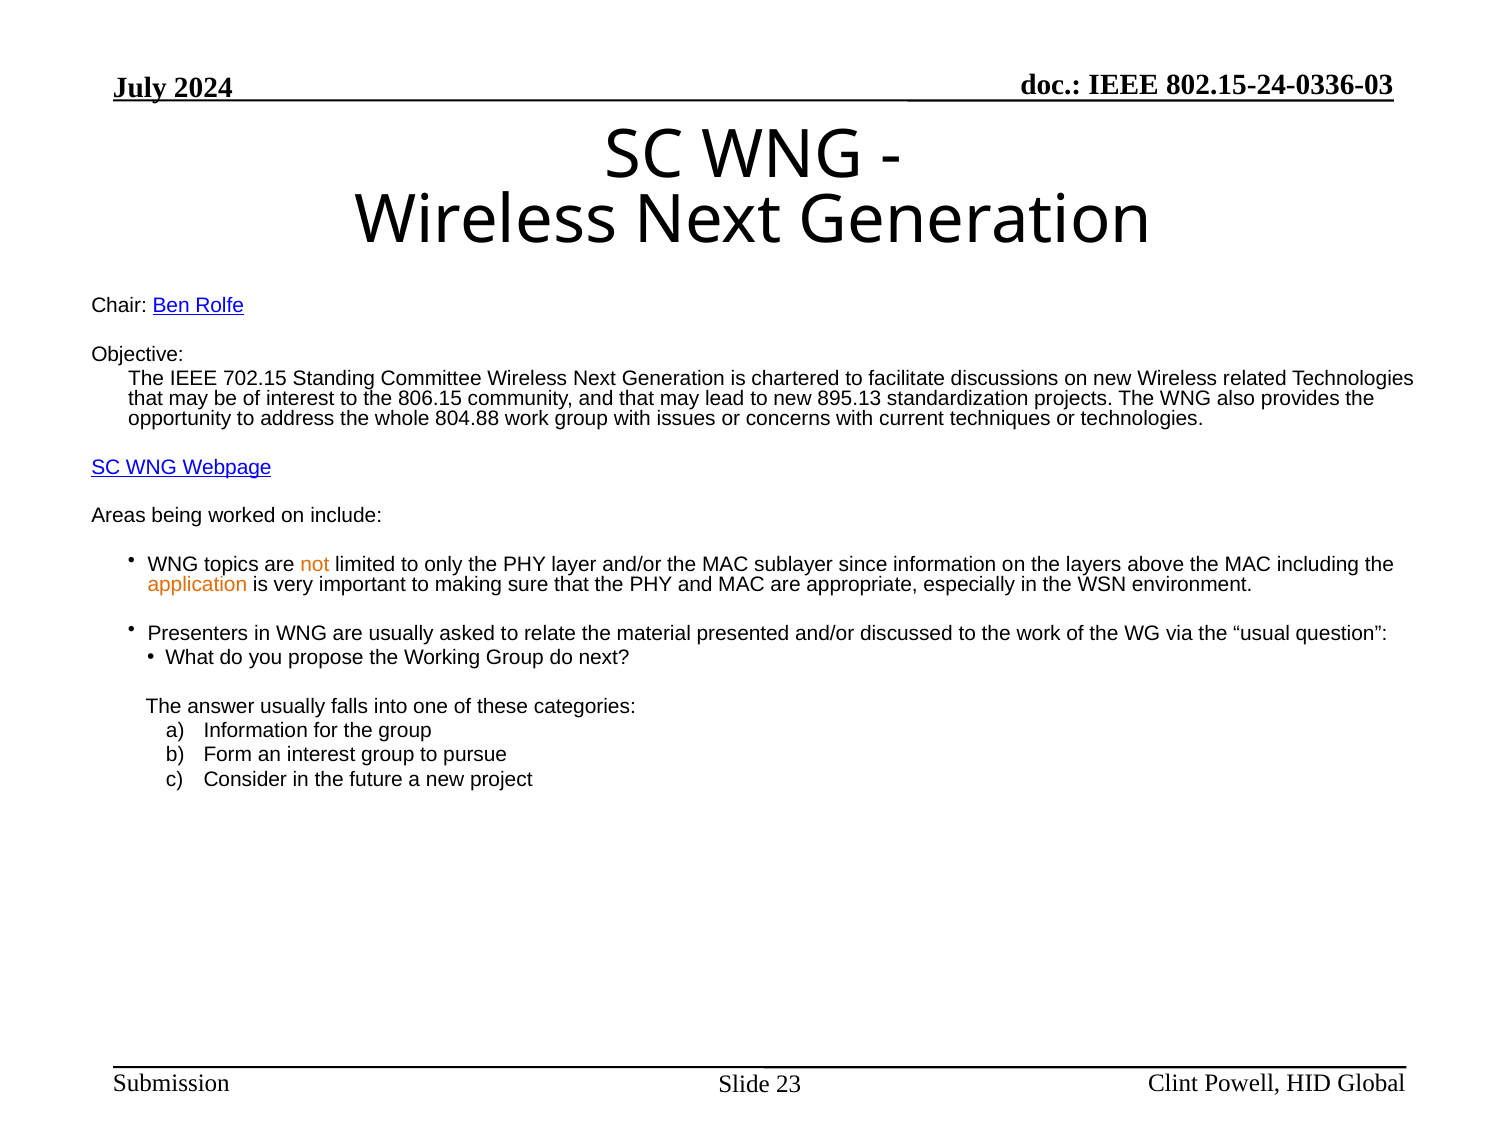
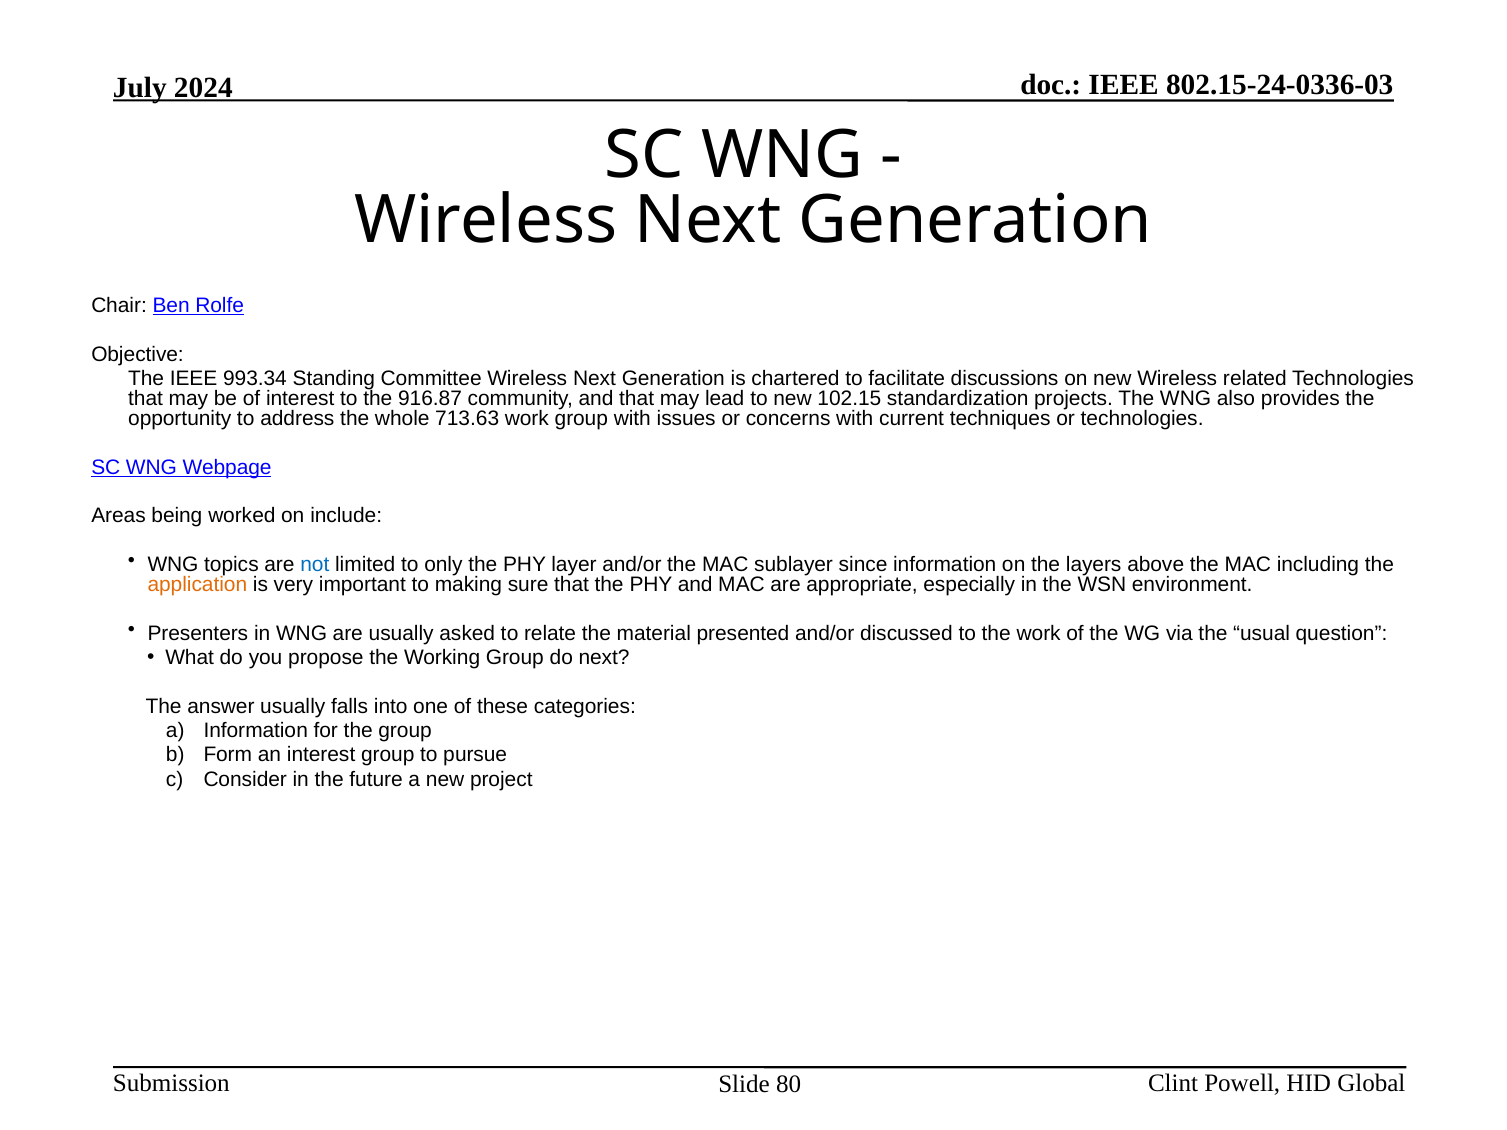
702.15: 702.15 -> 993.34 (255, 379)
806.15: 806.15 -> 916.87 (430, 399)
895.13: 895.13 -> 102.15 (849, 399)
804.88: 804.88 -> 713.63 (467, 419)
not colour: orange -> blue (315, 565)
23: 23 -> 80 (789, 1084)
